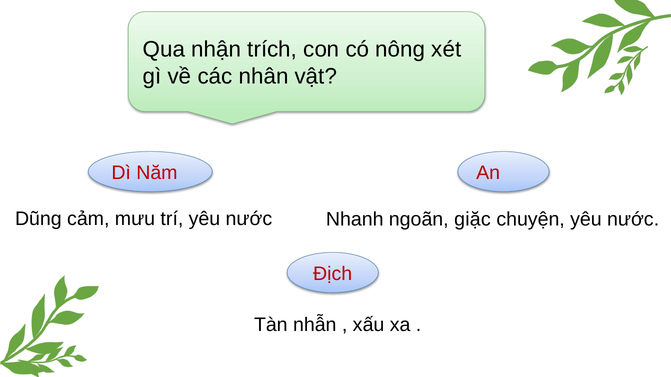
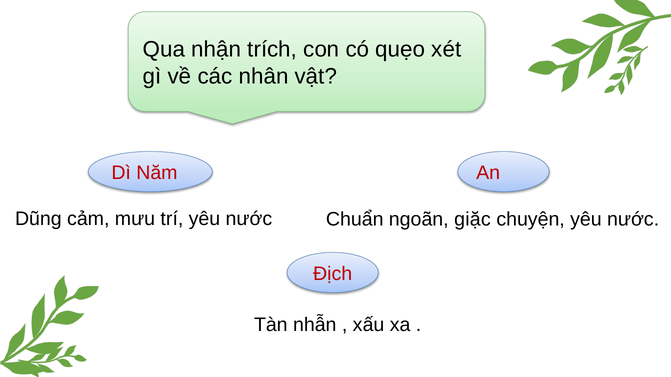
nông: nông -> quẹo (400, 49)
Nhanh: Nhanh -> Chuẩn (355, 219)
